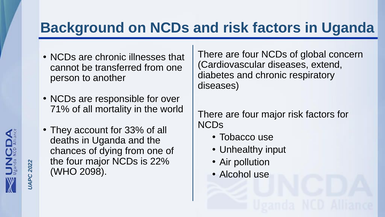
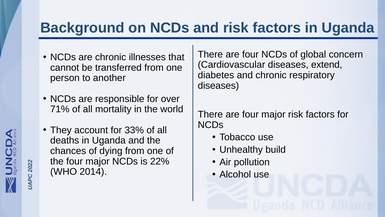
input: input -> build (276, 149)
2098: 2098 -> 2014 (93, 171)
